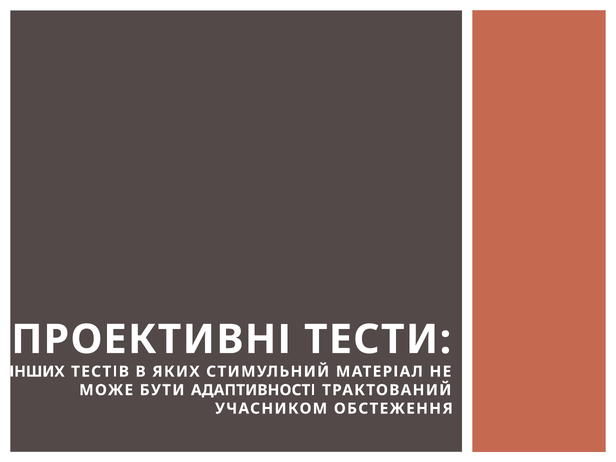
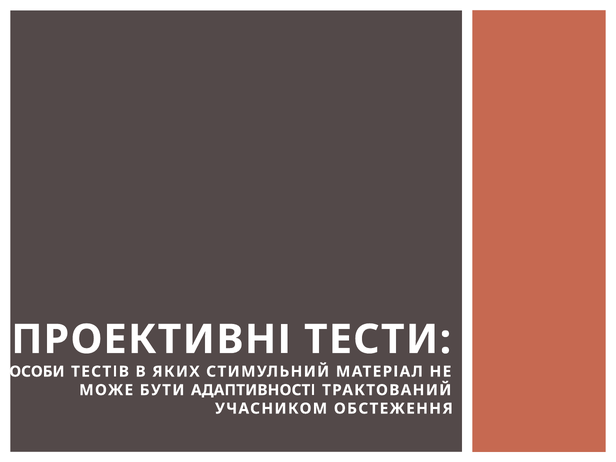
ІНШИХ: ІНШИХ -> ОСОБИ (37, 372)
